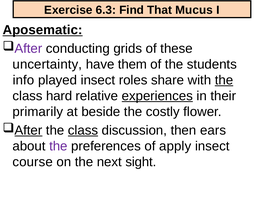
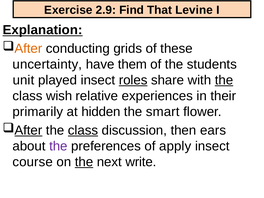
6.3: 6.3 -> 2.9 (106, 10)
Mucus: Mucus -> Levine (194, 10)
Aposematic: Aposematic -> Explanation (43, 30)
After colour: purple -> orange (28, 48)
info: info -> unit (23, 80)
roles underline: none -> present (133, 80)
hard: hard -> wish (59, 96)
experiences underline: present -> none (157, 96)
beside: beside -> hidden (101, 112)
costly: costly -> smart (163, 112)
the underline: none -> present (84, 162)
sight: sight -> write (141, 162)
